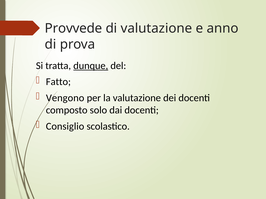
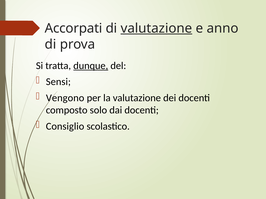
Provvede: Provvede -> Accorpati (74, 28)
valutazione underline: none -> present (156, 28)
Fatto: Fatto -> Sensi (58, 82)
